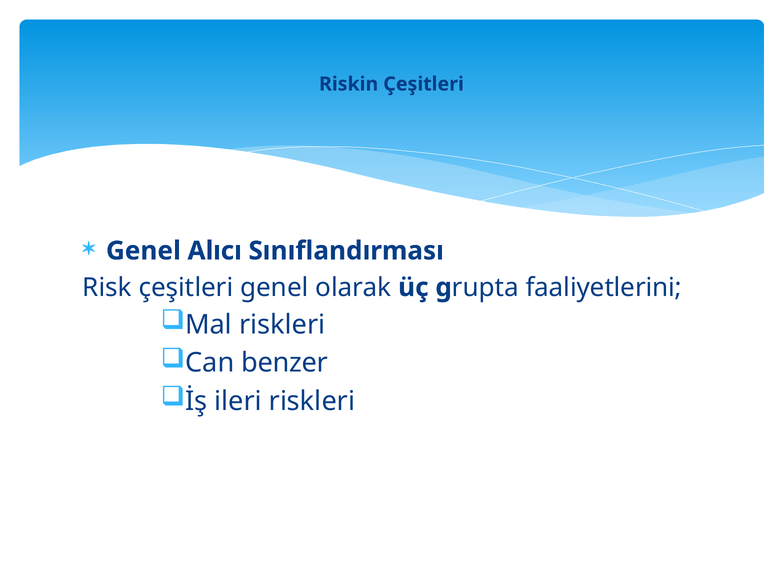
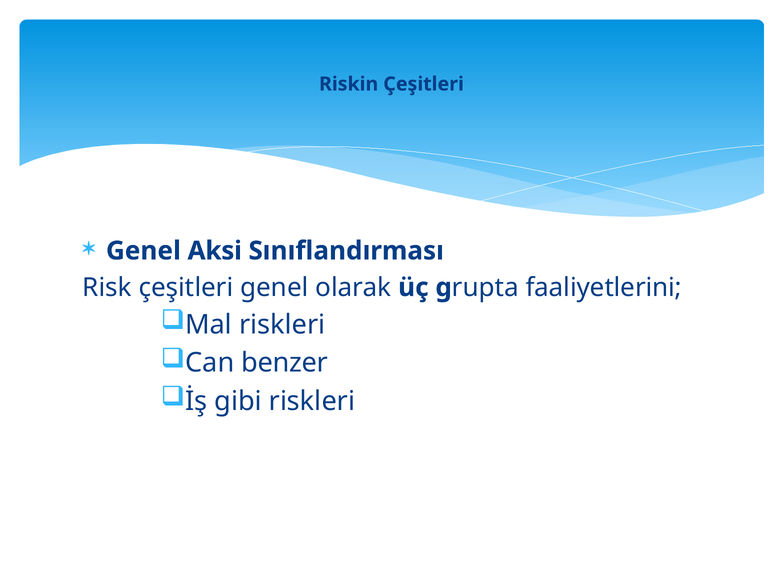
Alıcı: Alıcı -> Aksi (215, 251)
ileri: ileri -> gibi (238, 401)
